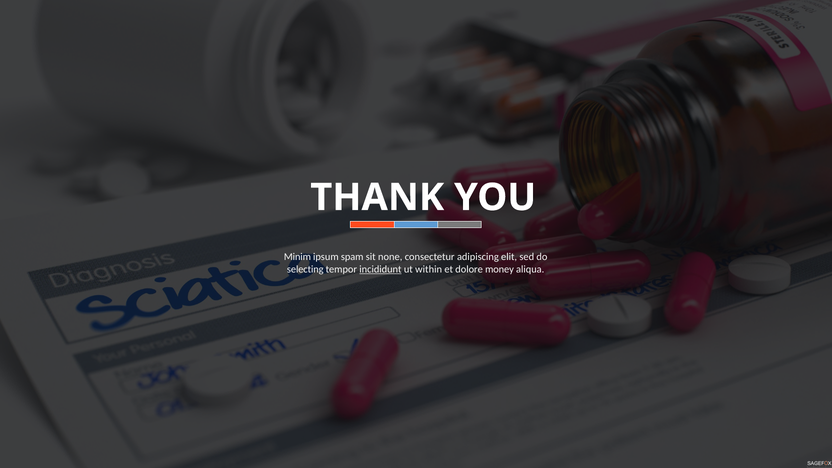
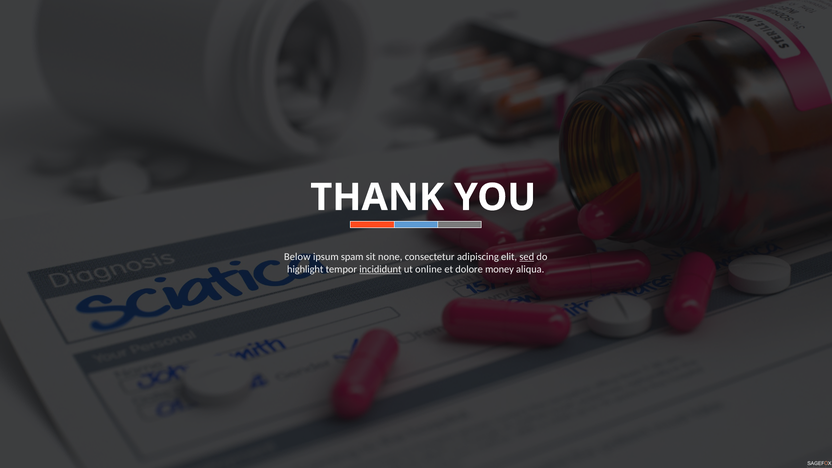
Minim: Minim -> Below (297, 257)
sed underline: none -> present (527, 257)
selecting: selecting -> highlight (305, 269)
within: within -> online (429, 269)
